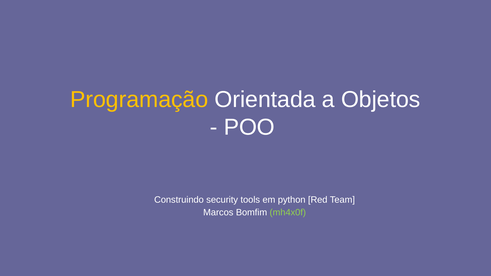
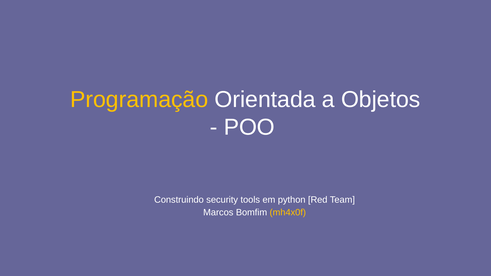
mh4x0f colour: light green -> yellow (288, 213)
